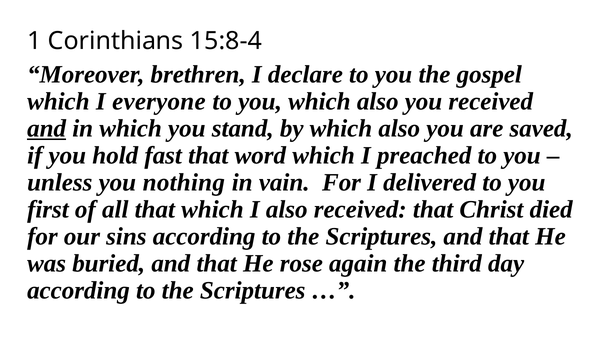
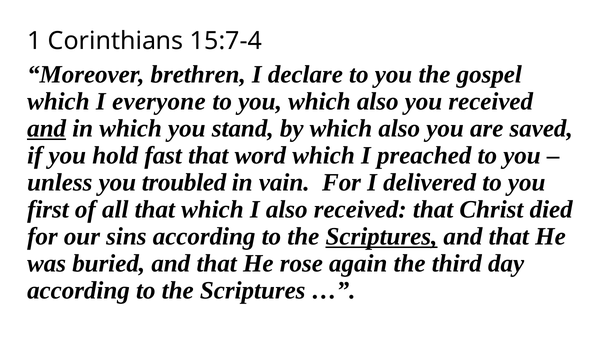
15:8-4: 15:8-4 -> 15:7-4 (226, 41)
nothing: nothing -> troubled (184, 182)
Scriptures underline: none -> present (381, 237)
